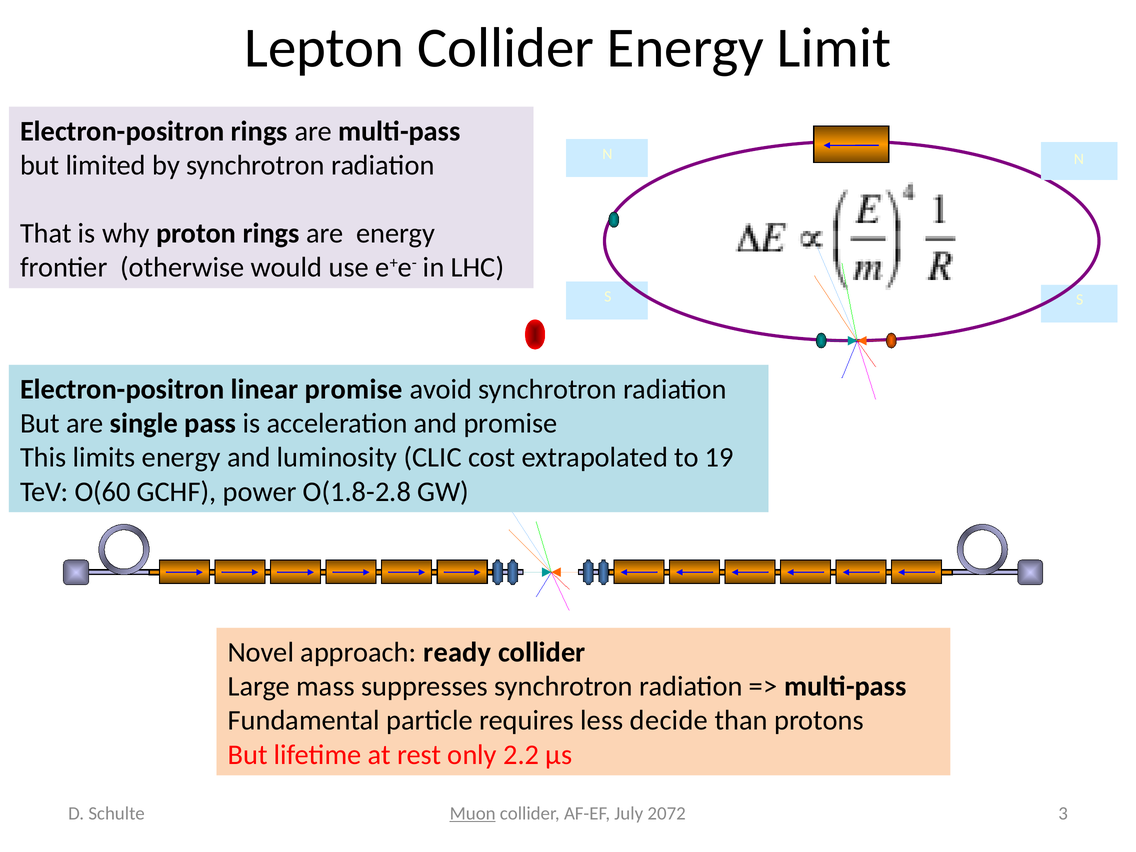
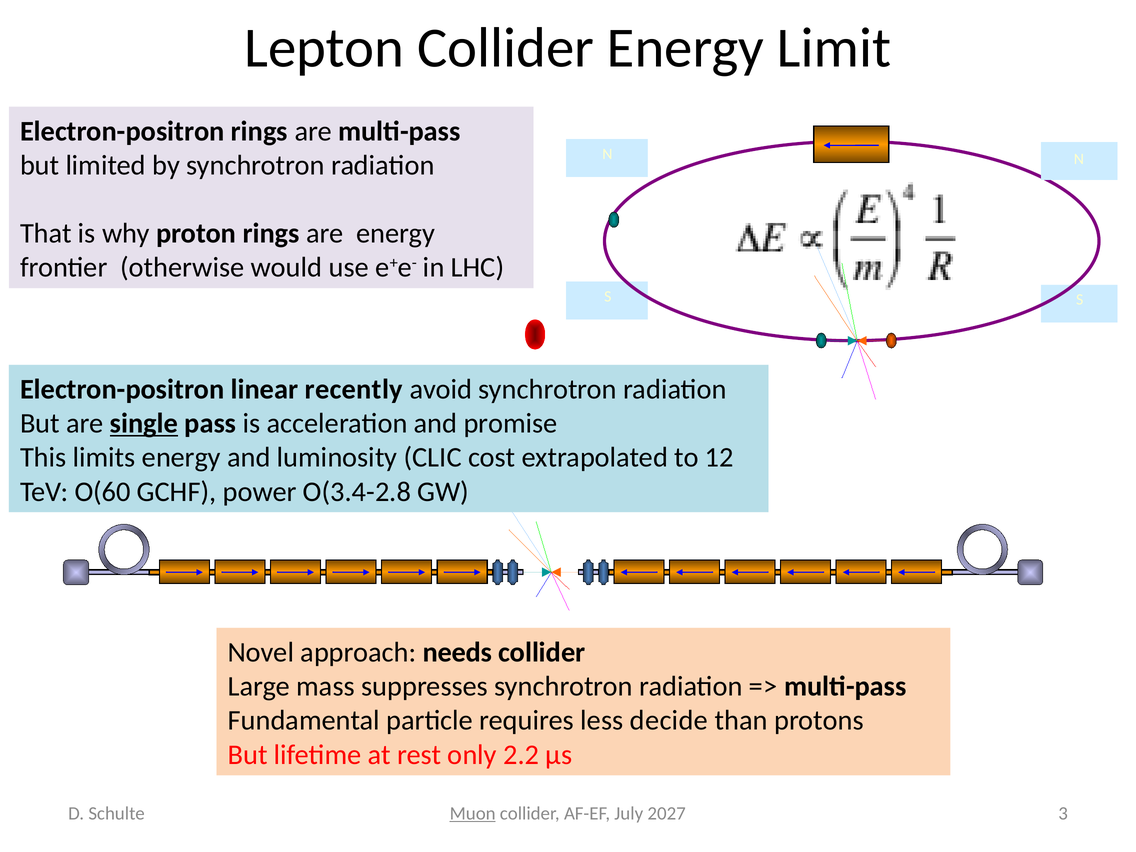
linear promise: promise -> recently (354, 389)
single underline: none -> present (144, 423)
19: 19 -> 12 (719, 458)
O(1.8-2.8: O(1.8-2.8 -> O(3.4-2.8 (357, 492)
ready: ready -> needs (458, 652)
2072: 2072 -> 2027 (667, 813)
